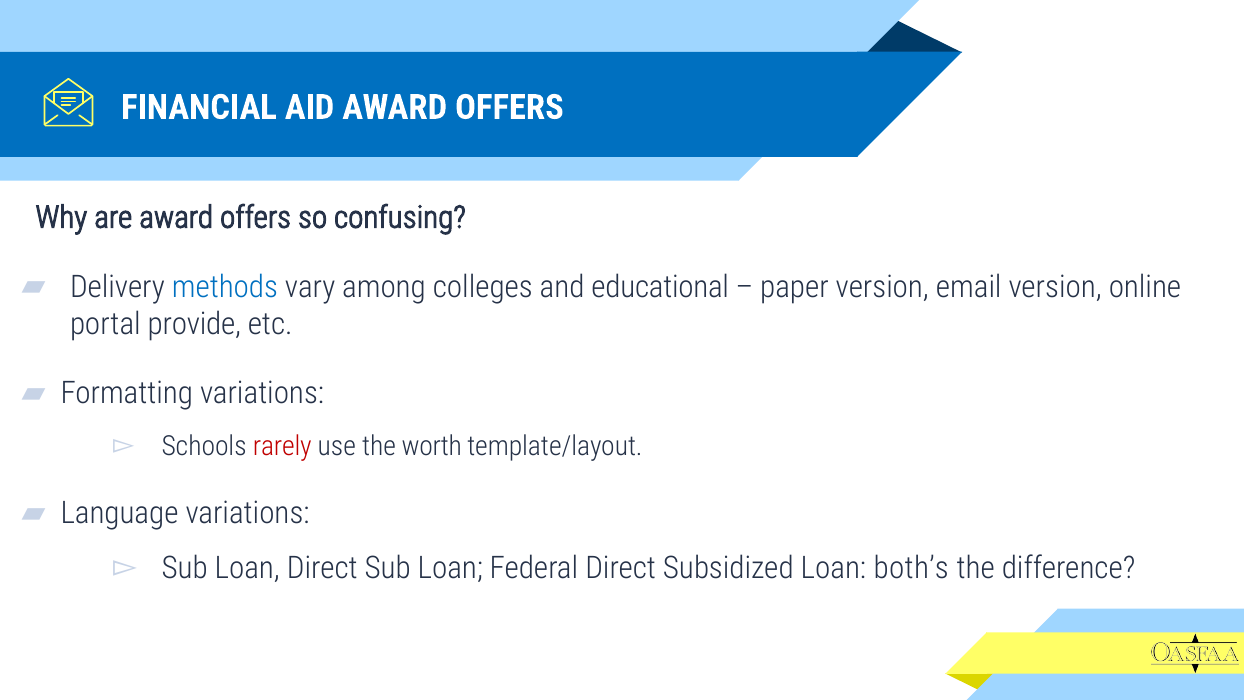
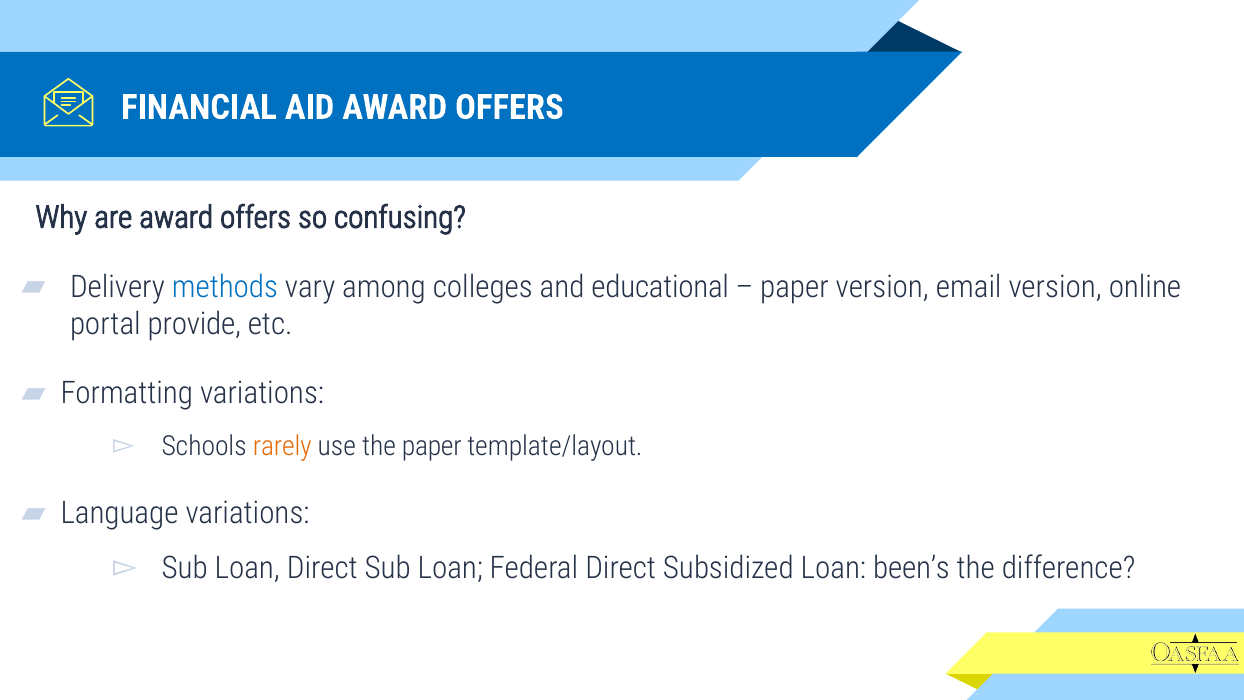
rarely colour: red -> orange (282, 446)
the worth: worth -> paper (432, 446)
both’s: both’s -> been’s (912, 568)
